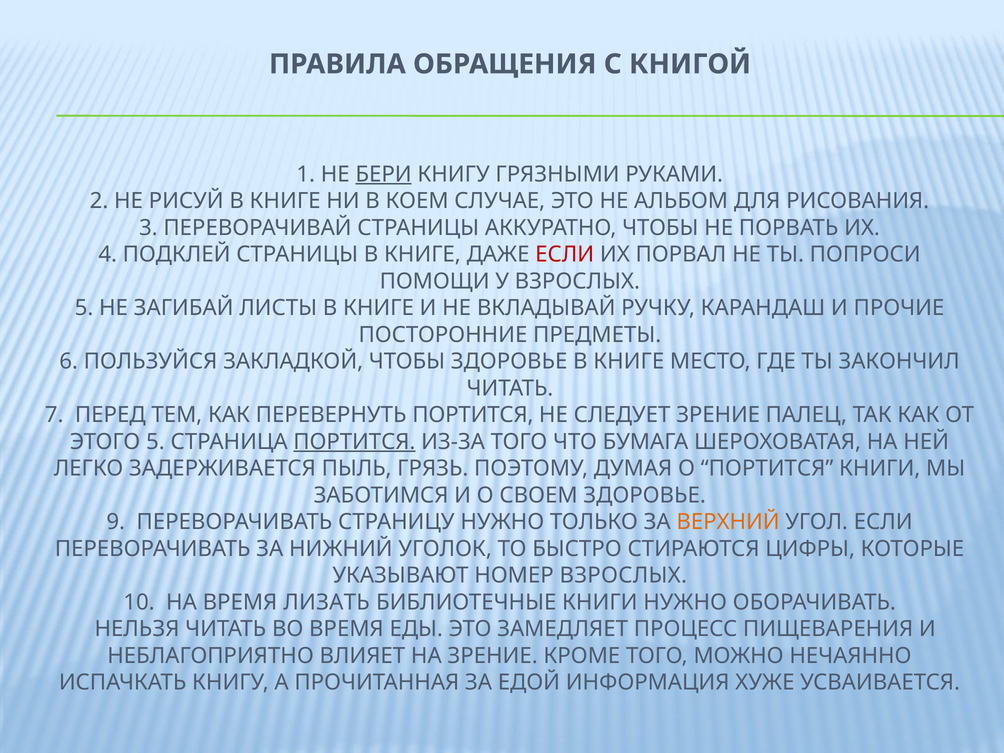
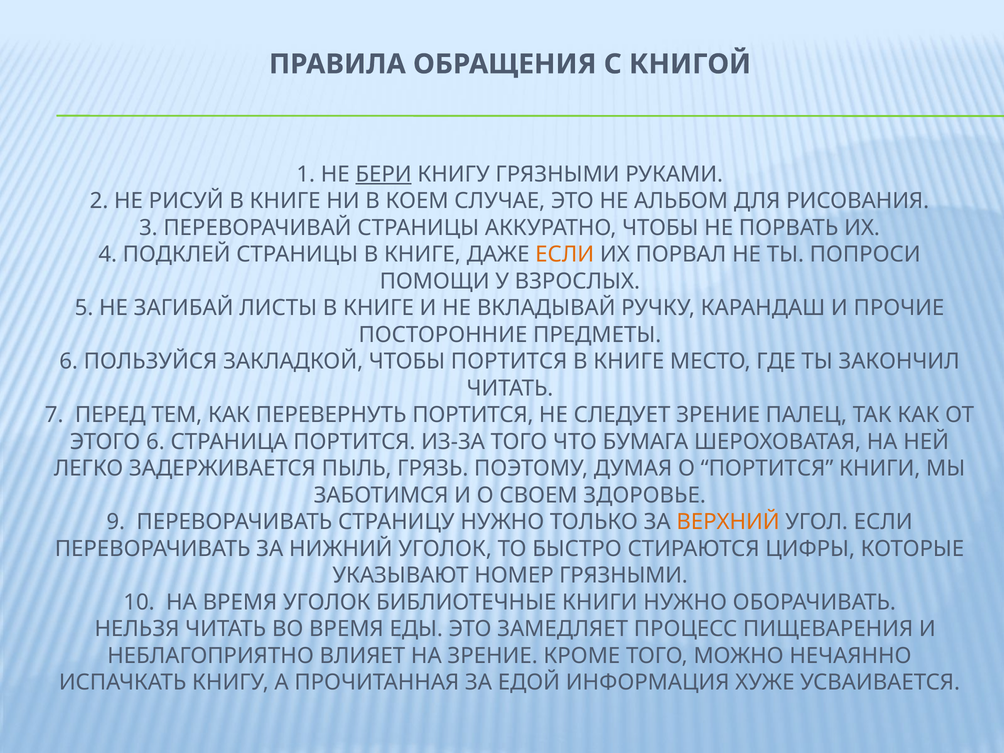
ЕСЛИ colour: red -> orange (565, 254)
ЧТОБЫ ЗДОРОВЬЕ: ЗДОРОВЬЕ -> ПОРТИТСЯ (509, 361)
ЭТОГО 5: 5 -> 6 (155, 442)
ПОРТИТСЯ underline: present -> none (354, 442)
НОМЕР ВЗРОСЛЫХ: ВЗРОСЛЫХ -> ГРЯЗНЫМИ (624, 576)
ВРЕМЯ ЛИЗАТЬ: ЛИЗАТЬ -> УГОЛОК (327, 602)
